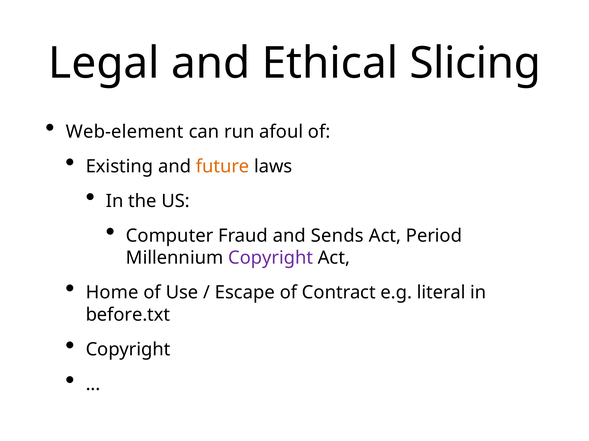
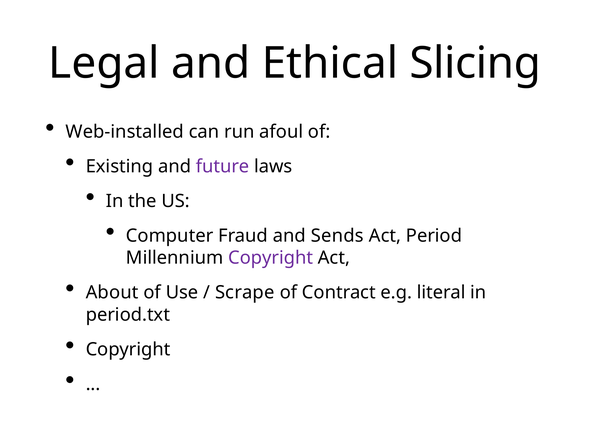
Web-element: Web-element -> Web-installed (125, 132)
future colour: orange -> purple (223, 167)
Home: Home -> About (112, 293)
Escape: Escape -> Scrape (245, 293)
before.txt: before.txt -> period.txt (128, 315)
